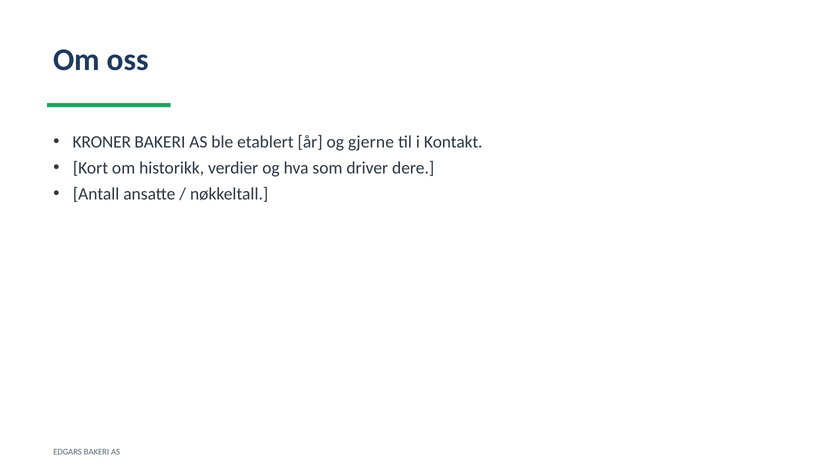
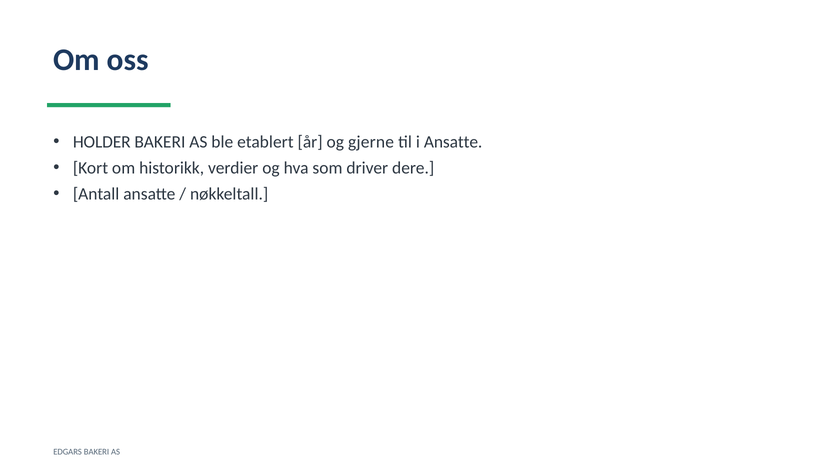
KRONER: KRONER -> HOLDER (102, 142)
i Kontakt: Kontakt -> Ansatte (453, 142)
